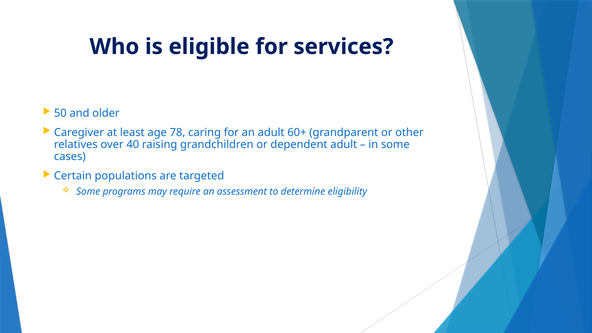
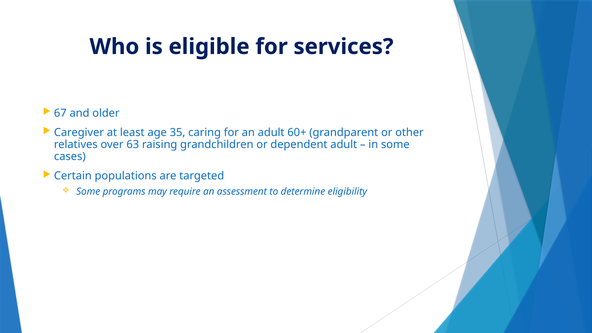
50: 50 -> 67 (60, 113)
78: 78 -> 35 (178, 132)
40: 40 -> 63 (133, 144)
